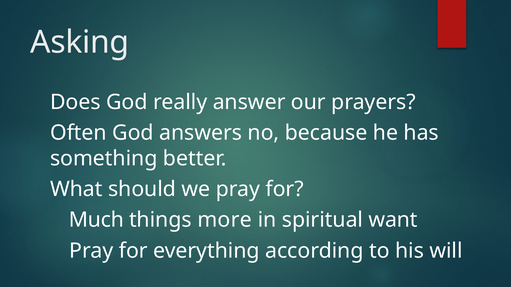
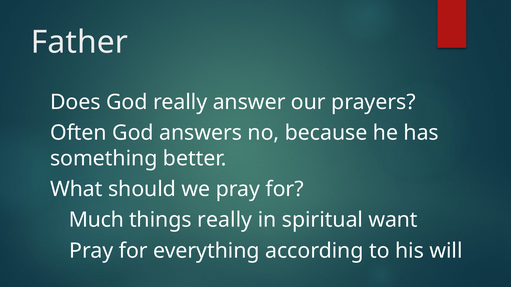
Asking: Asking -> Father (80, 42)
things more: more -> really (225, 220)
